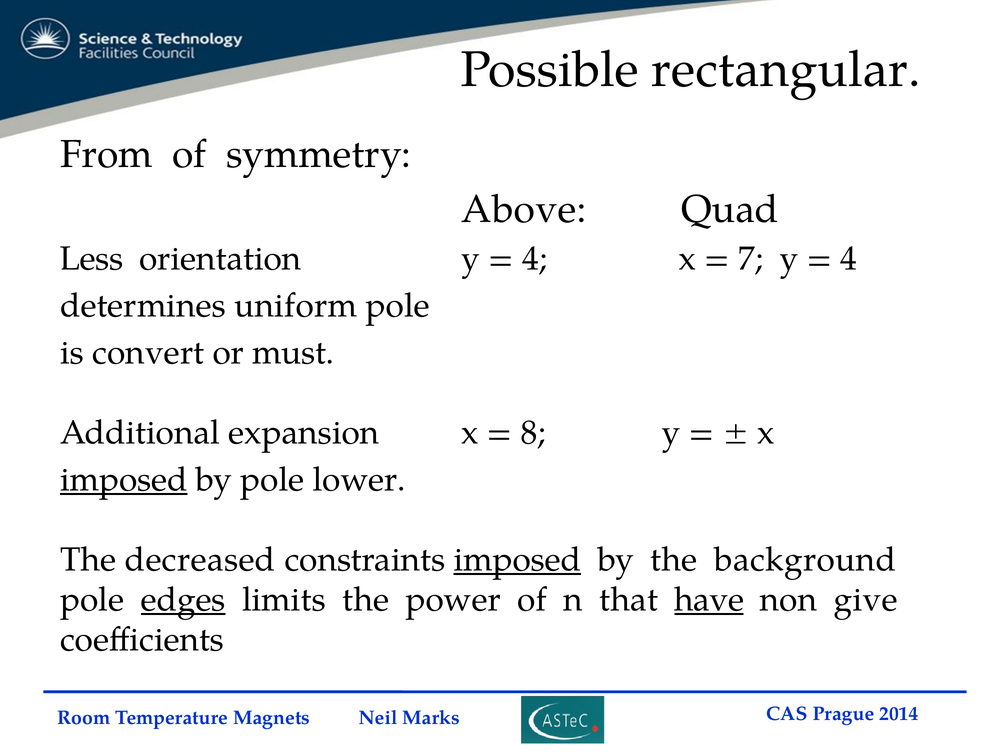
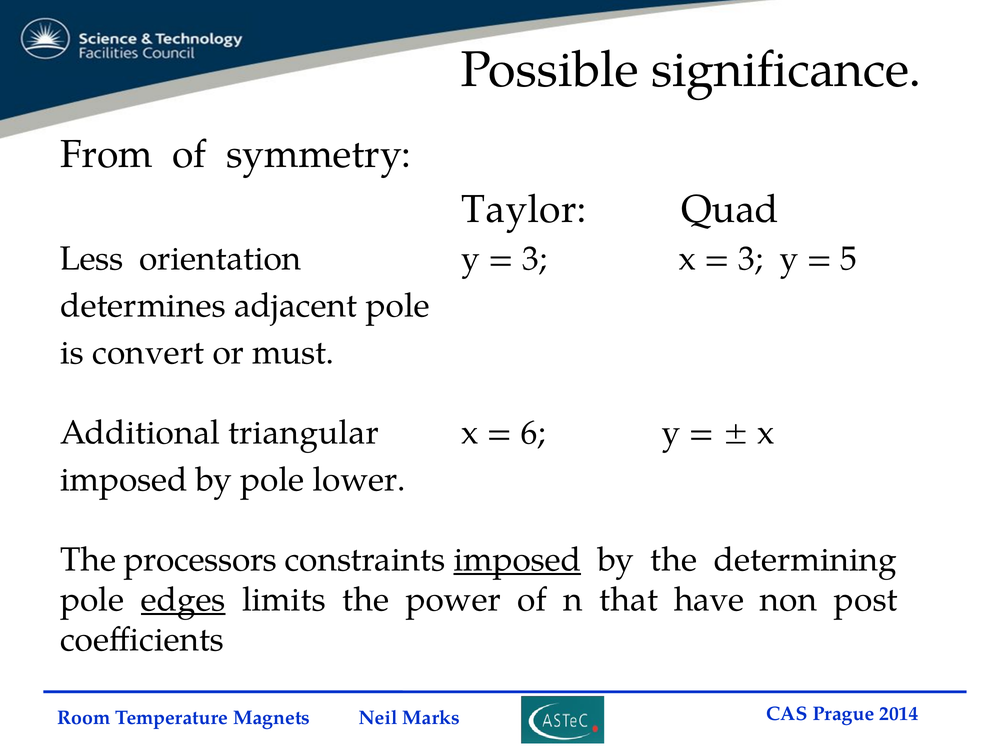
rectangular: rectangular -> significance (786, 70)
Above: Above -> Taylor (524, 209)
4: 4 -> 3 (535, 259)
7: 7 -> 3 (751, 259)
4: 4 -> 5 (849, 259)
uniform: uniform -> adjacent (296, 306)
expansion: expansion -> triangular (304, 433)
8: 8 -> 6 (533, 433)
imposed underline: present -> none (124, 480)
decreased: decreased -> processors (200, 560)
background: background -> determining (805, 560)
have underline: present -> none (709, 600)
give: give -> post (866, 600)
